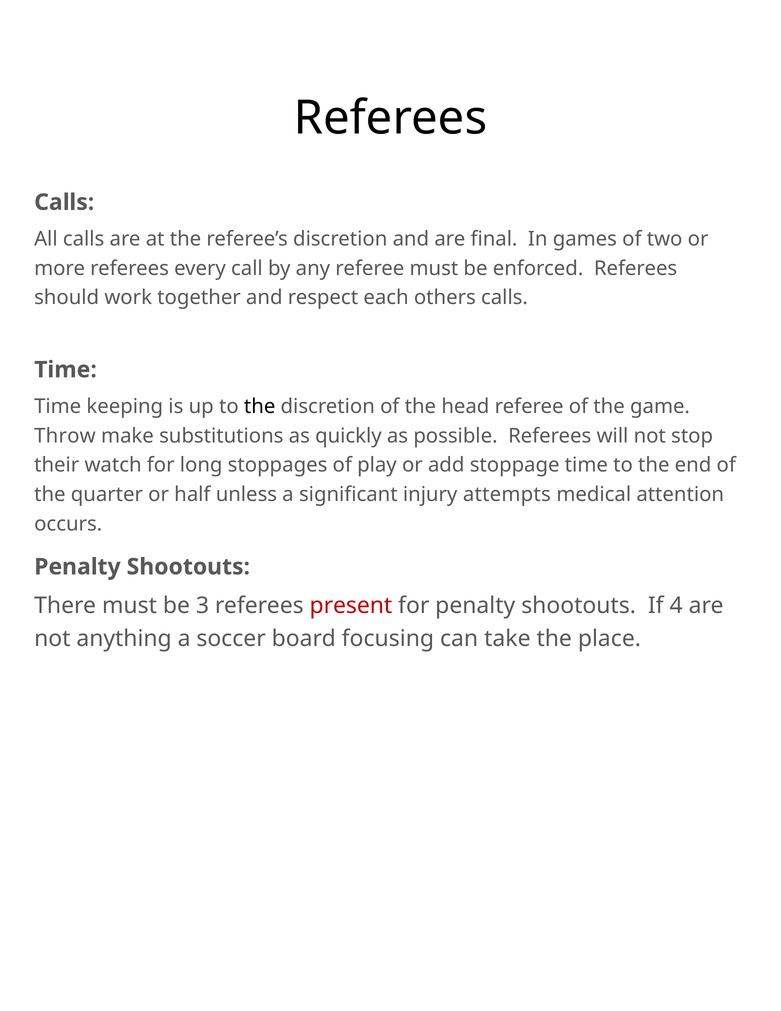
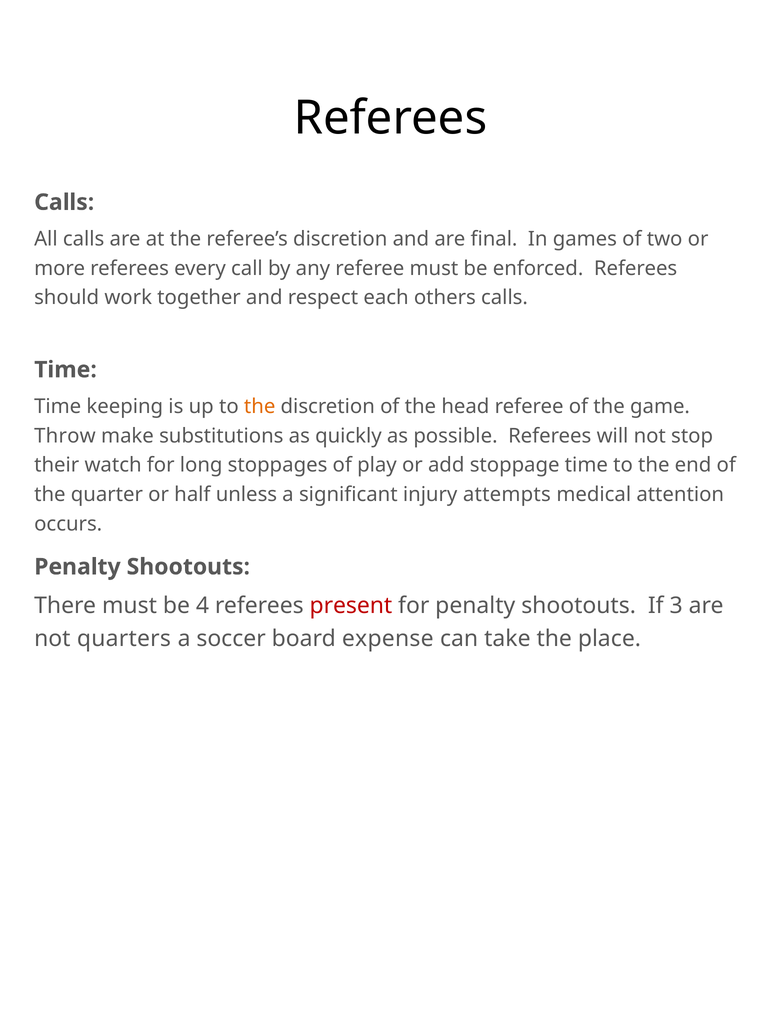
the colour: black -> orange (260, 406)
3: 3 -> 4 (203, 606)
4: 4 -> 3 (676, 606)
anything: anything -> quarters (124, 639)
focusing: focusing -> expense (388, 639)
